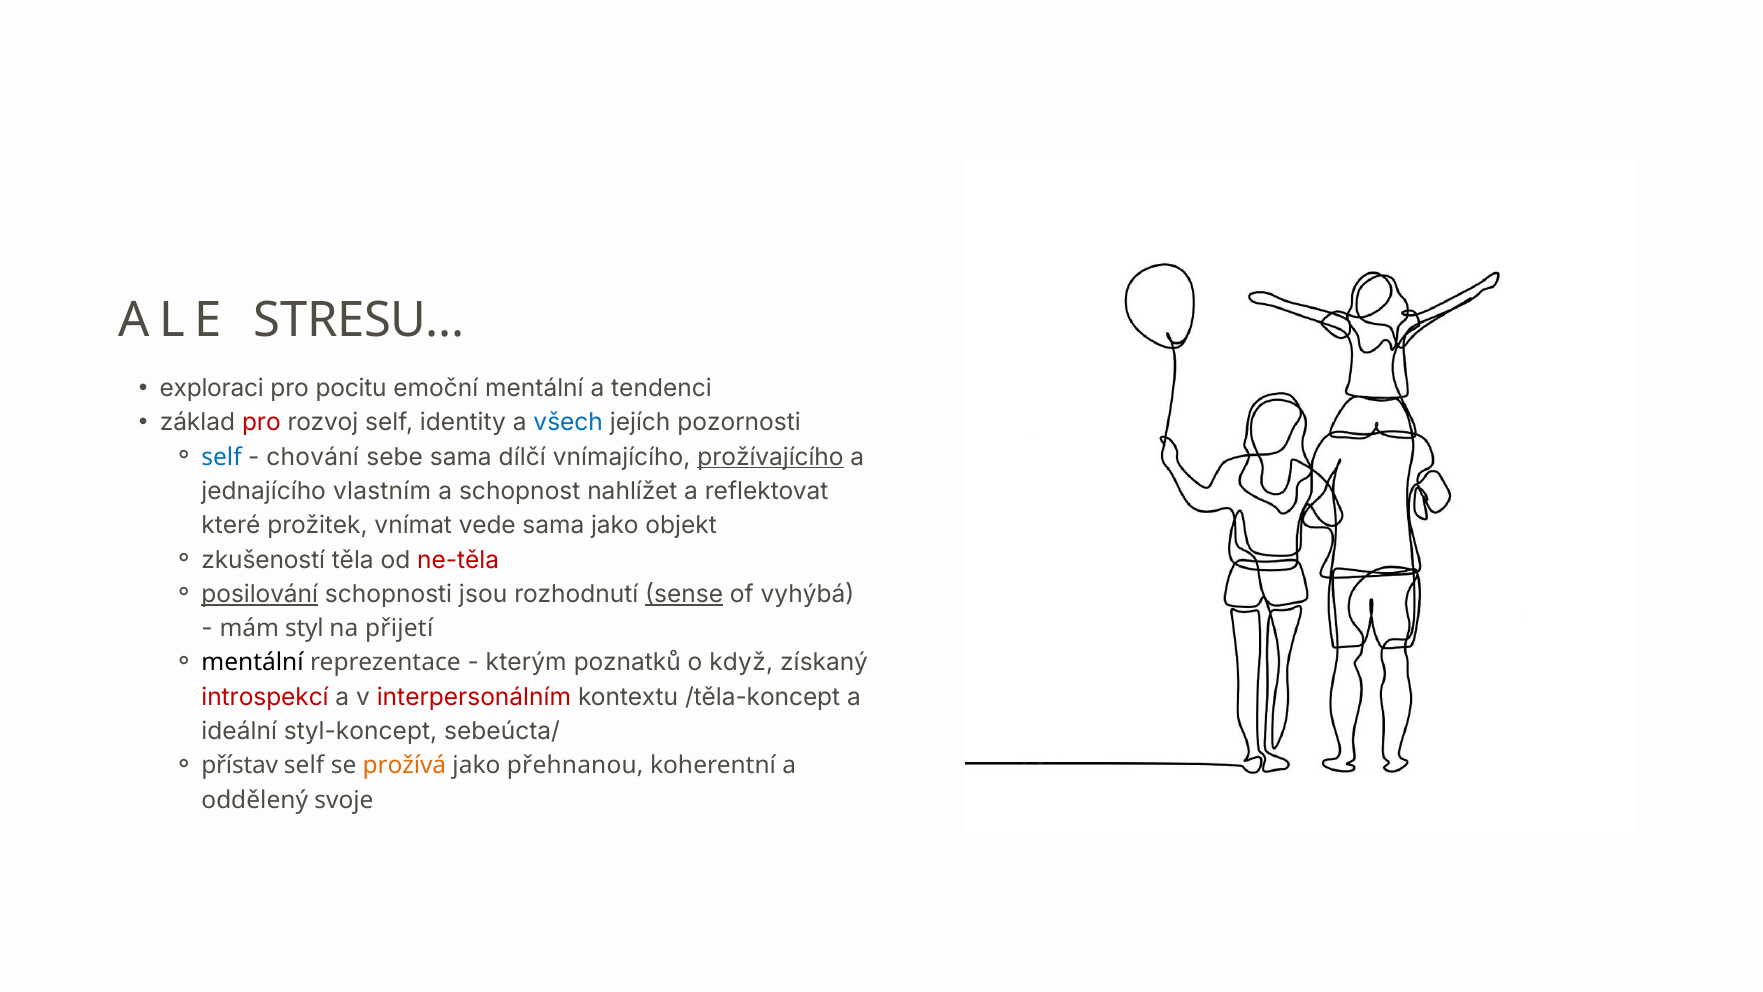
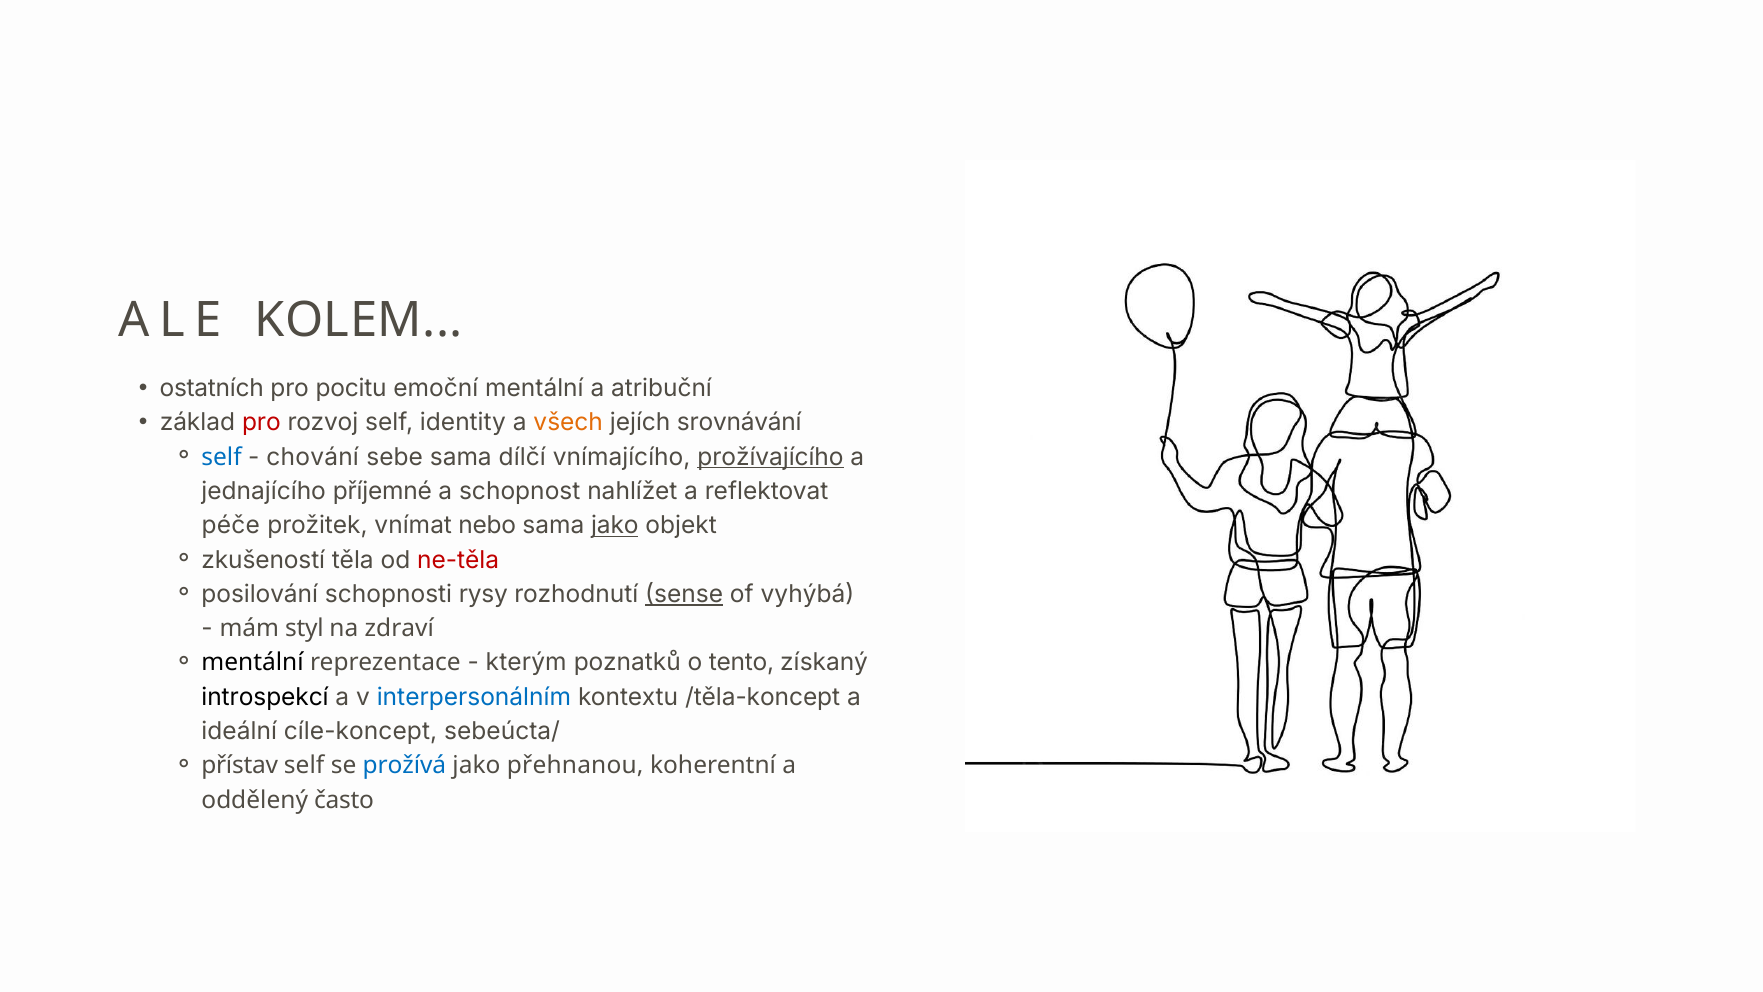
STRESU: STRESU -> KOLEM (359, 320)
exploraci: exploraci -> ostatních (212, 388)
tendenci: tendenci -> atribuční (662, 388)
všech colour: blue -> orange (568, 423)
pozornosti: pozornosti -> srovnávání (739, 423)
vlastním: vlastním -> příjemné (382, 491)
které: které -> péče (231, 526)
vede: vede -> nebo (487, 526)
jako underline: none -> present (615, 526)
posilování underline: present -> none (260, 594)
jsou: jsou -> rysy (483, 594)
přijetí: přijetí -> zdraví (399, 628)
když: když -> tento (741, 663)
introspekcí colour: red -> black (265, 697)
interpersonálním colour: red -> blue (474, 697)
styl-koncept: styl-koncept -> cíle-koncept (360, 731)
prožívá colour: orange -> blue (404, 766)
svoje: svoje -> často (344, 800)
